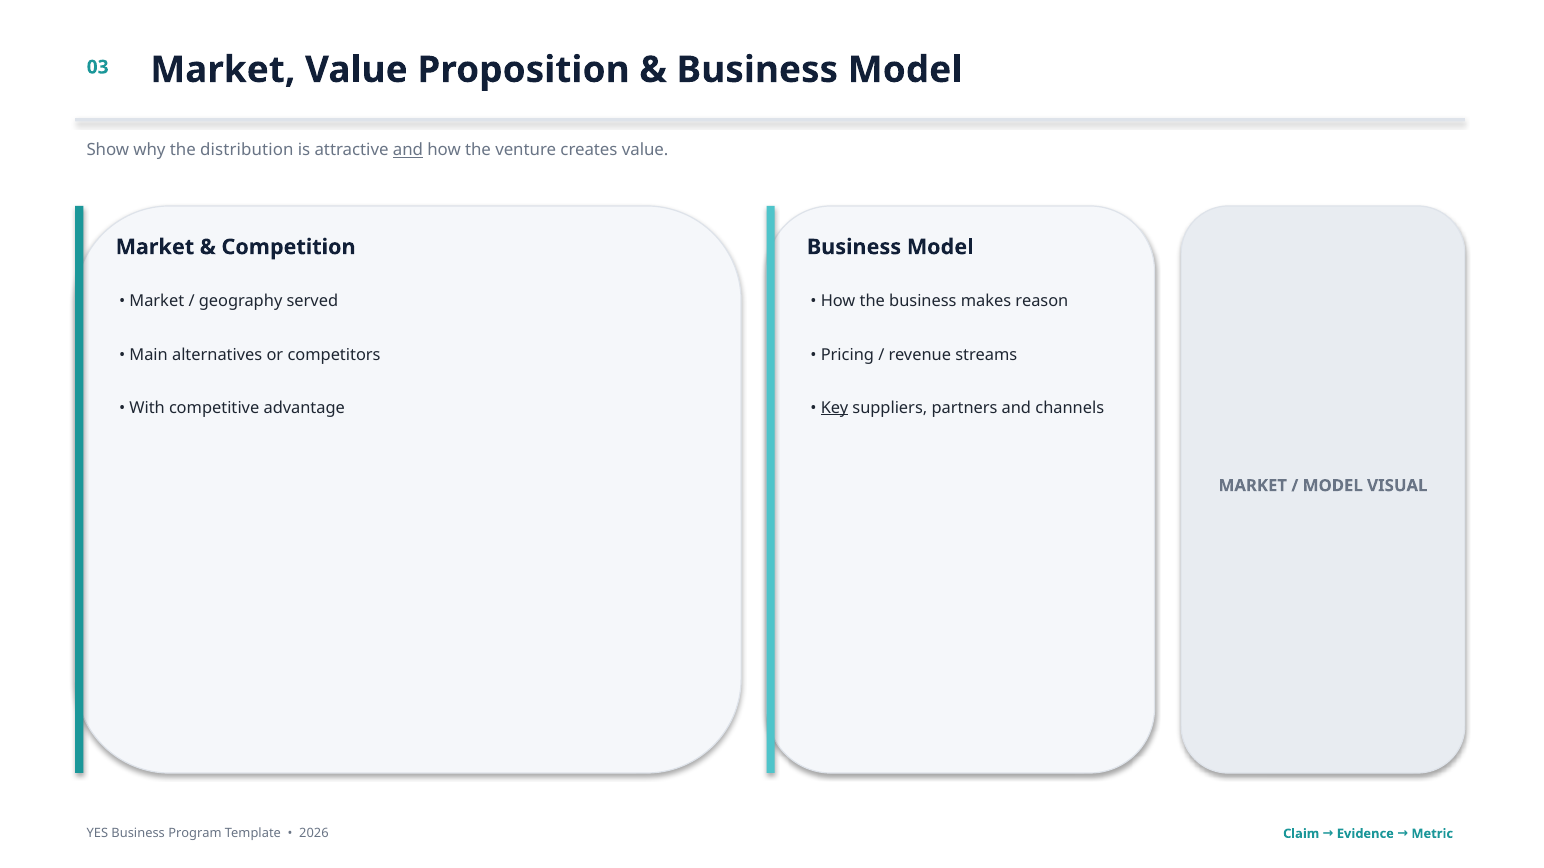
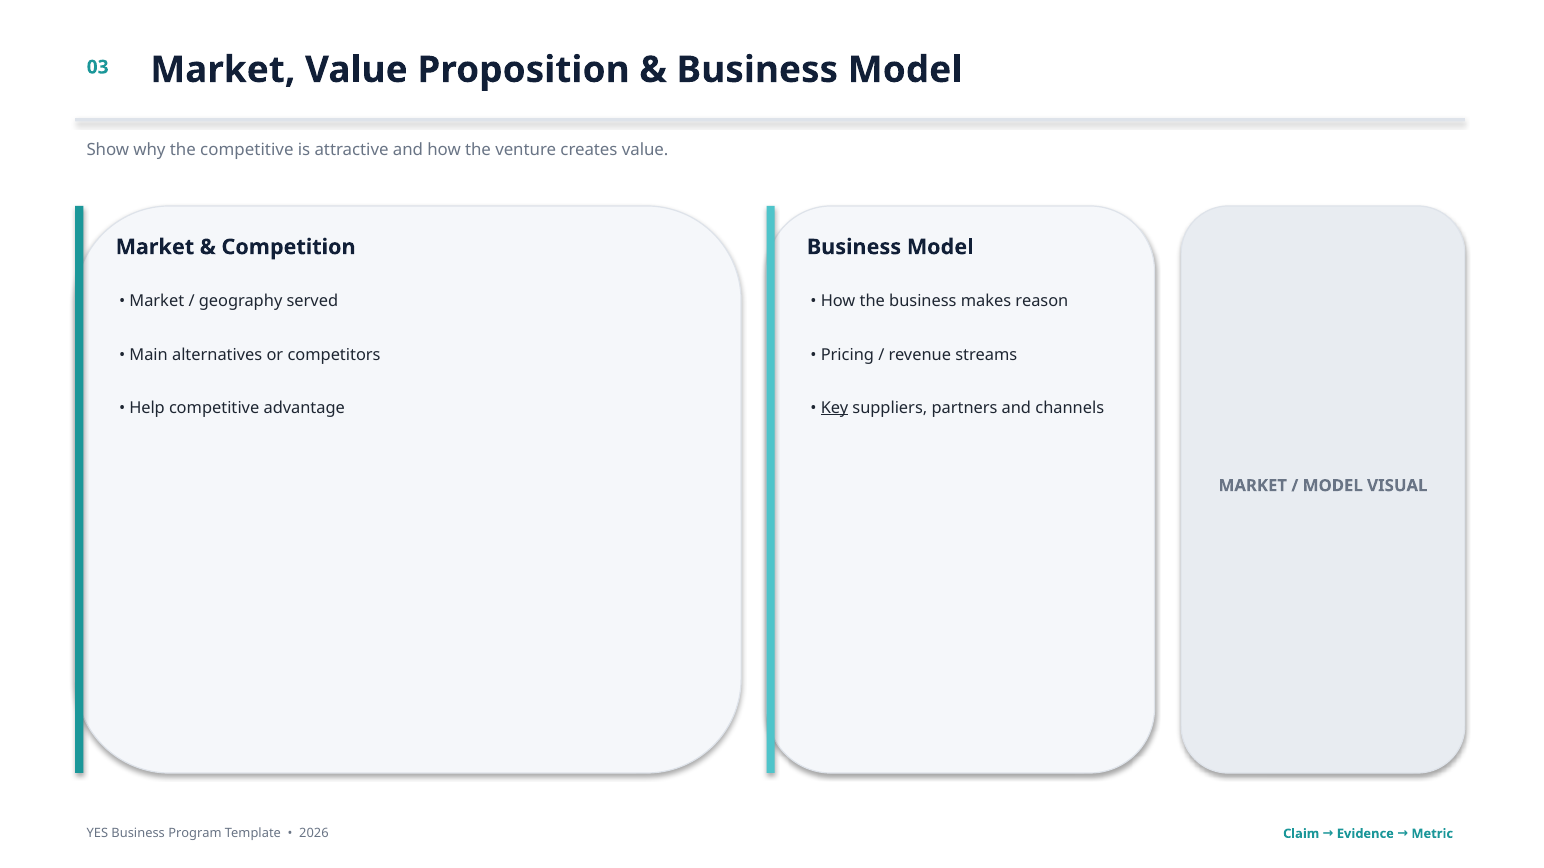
the distribution: distribution -> competitive (247, 150)
and underline: present -> none (408, 150)
With: With -> Help (147, 408)
